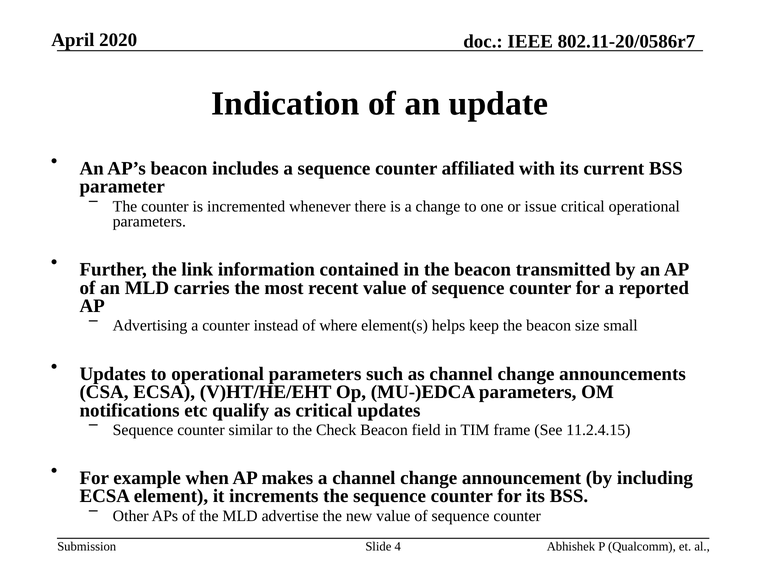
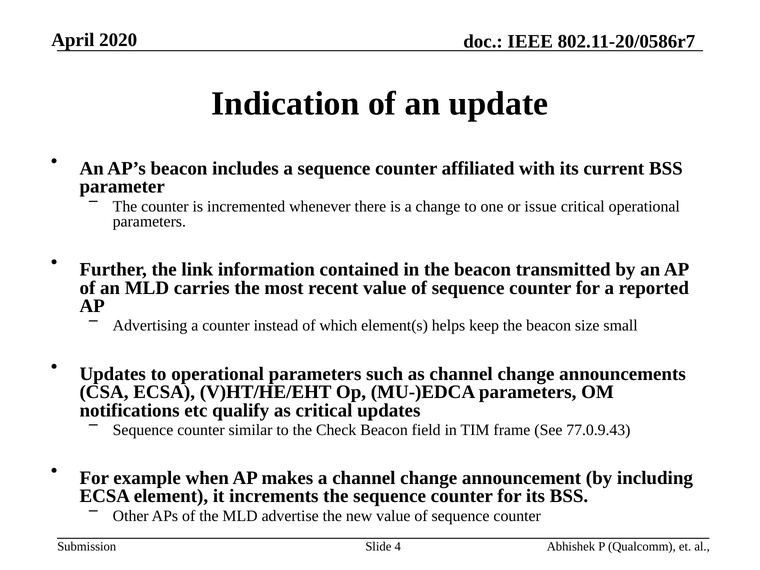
where: where -> which (338, 326)
11.2.4.15: 11.2.4.15 -> 77.0.9.43 (598, 430)
